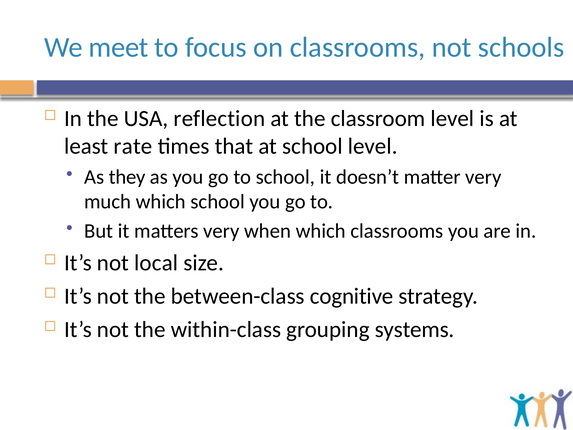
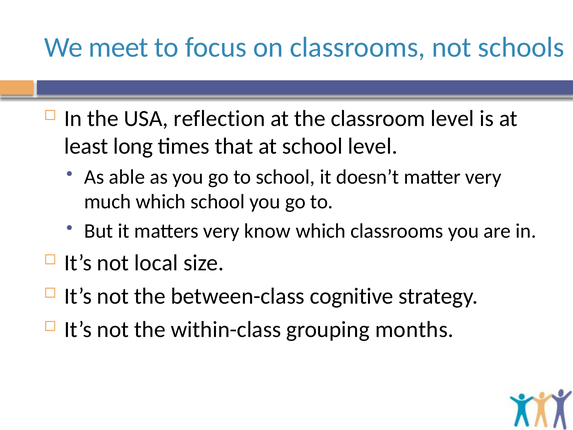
rate: rate -> long (133, 146)
they: they -> able (127, 177)
when: when -> know (267, 231)
systems: systems -> months (414, 329)
